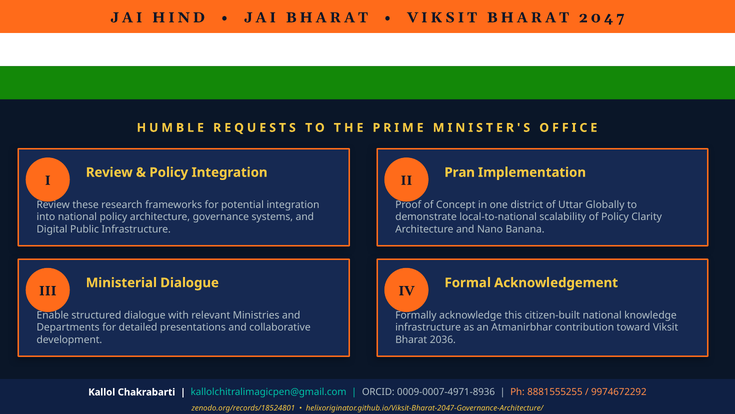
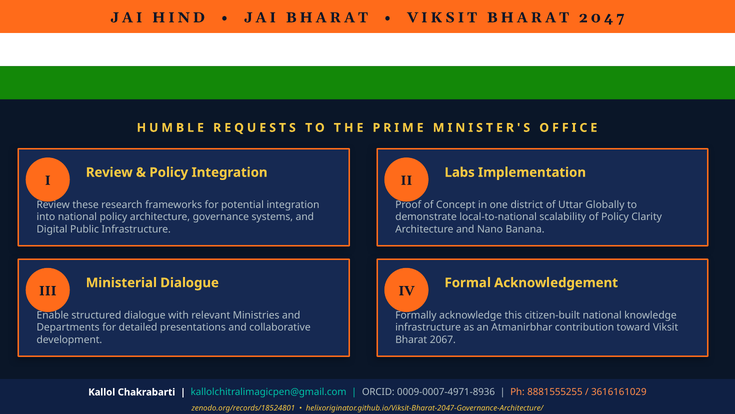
Pran: Pran -> Labs (460, 172)
2036: 2036 -> 2067 (443, 339)
9974672292: 9974672292 -> 3616161029 (619, 392)
